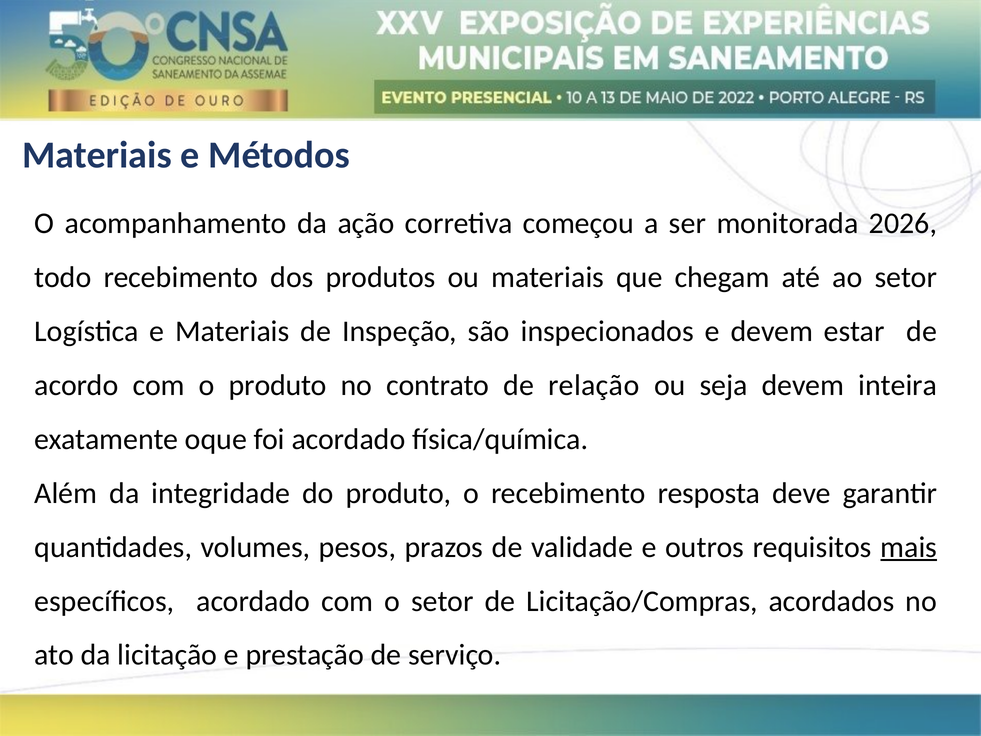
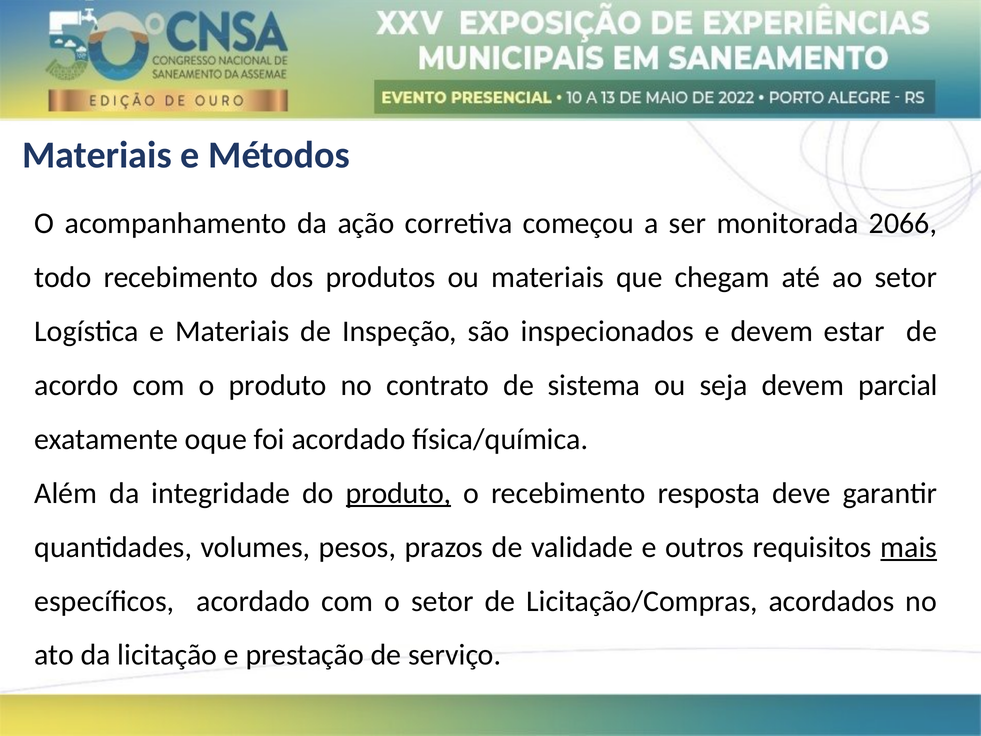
2026: 2026 -> 2066 (903, 224)
relação: relação -> sistema (594, 385)
inteira: inteira -> parcial (898, 385)
produto underline: none -> present (399, 493)
